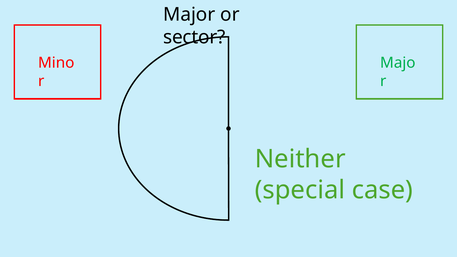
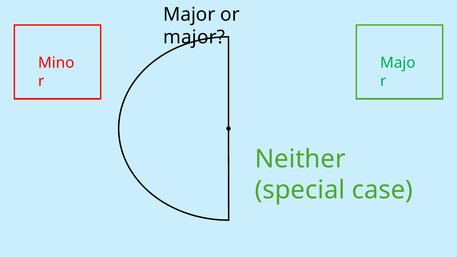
sector: sector -> major (194, 37)
